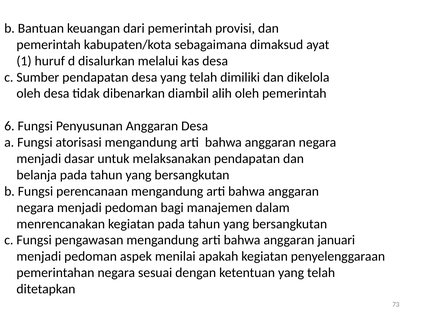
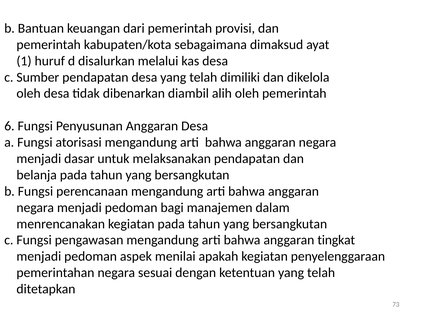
januari: januari -> tingkat (336, 240)
